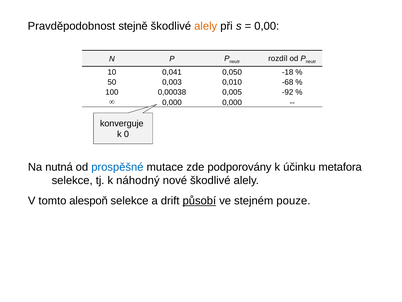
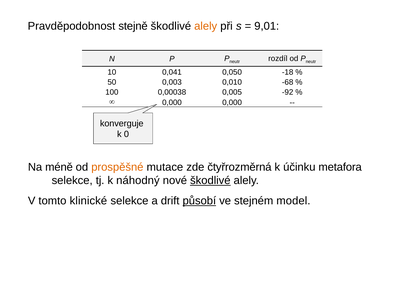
0,00: 0,00 -> 9,01 (267, 26)
nutná: nutná -> méně (59, 167)
prospěšné colour: blue -> orange (117, 167)
podporovány: podporovány -> čtyřrozměrná (239, 167)
škodlivé underline: none -> present (210, 180)
alespoň: alespoň -> klinické (88, 200)
pouze: pouze -> model (293, 200)
